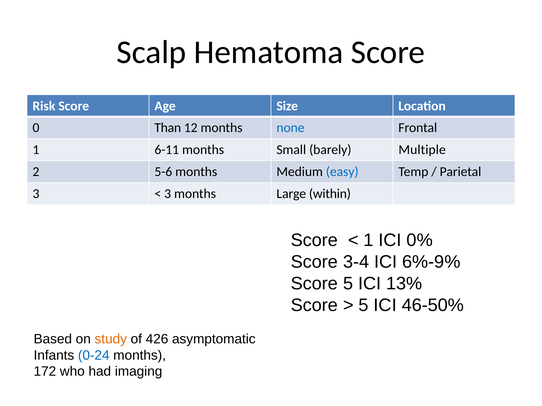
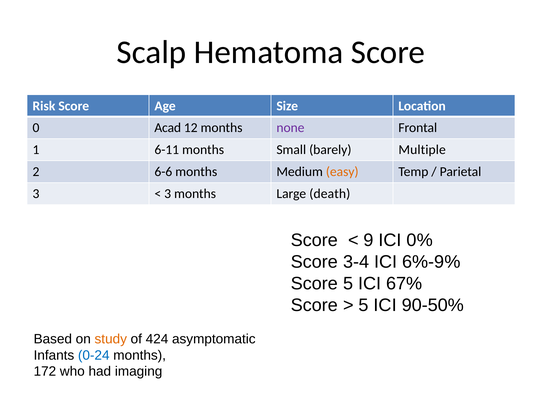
Than: Than -> Acad (168, 128)
none colour: blue -> purple (290, 128)
5-6: 5-6 -> 6-6 (163, 172)
easy colour: blue -> orange (342, 172)
within: within -> death (330, 194)
1: 1 -> 9 (369, 241)
13%: 13% -> 67% (404, 284)
46-50%: 46-50% -> 90-50% (433, 306)
426: 426 -> 424 (157, 339)
